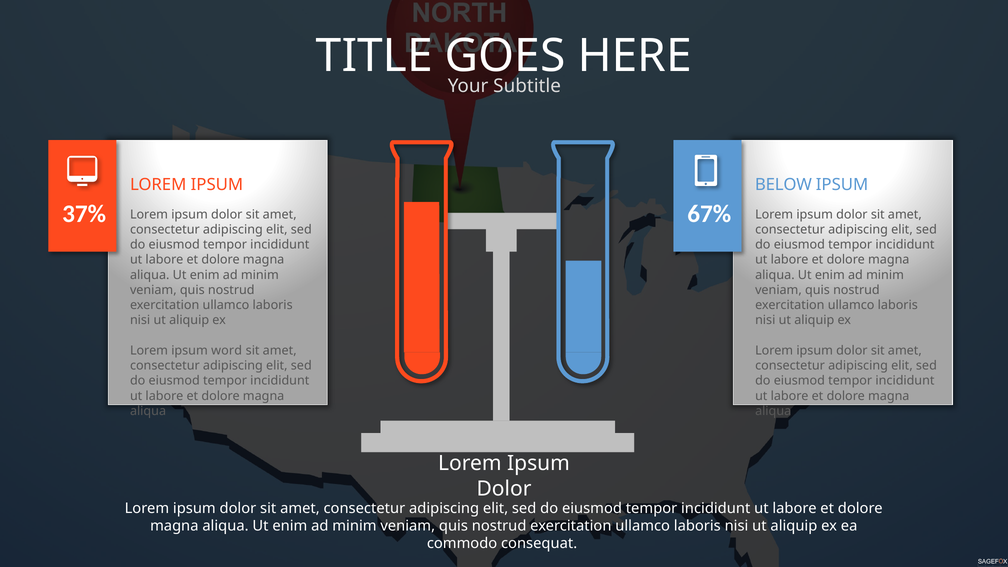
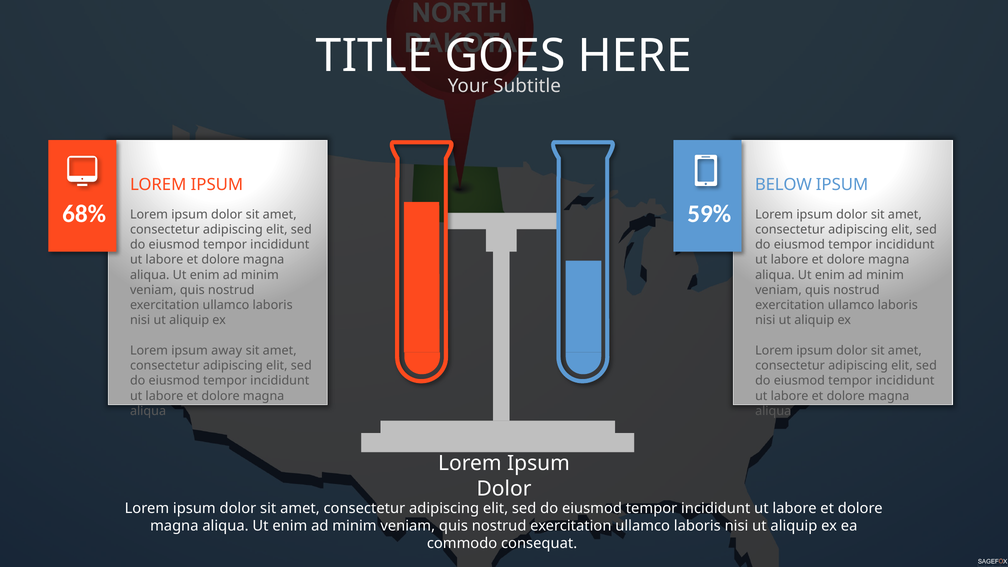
37%: 37% -> 68% (84, 214)
67%: 67% -> 59% (709, 214)
word: word -> away (227, 351)
